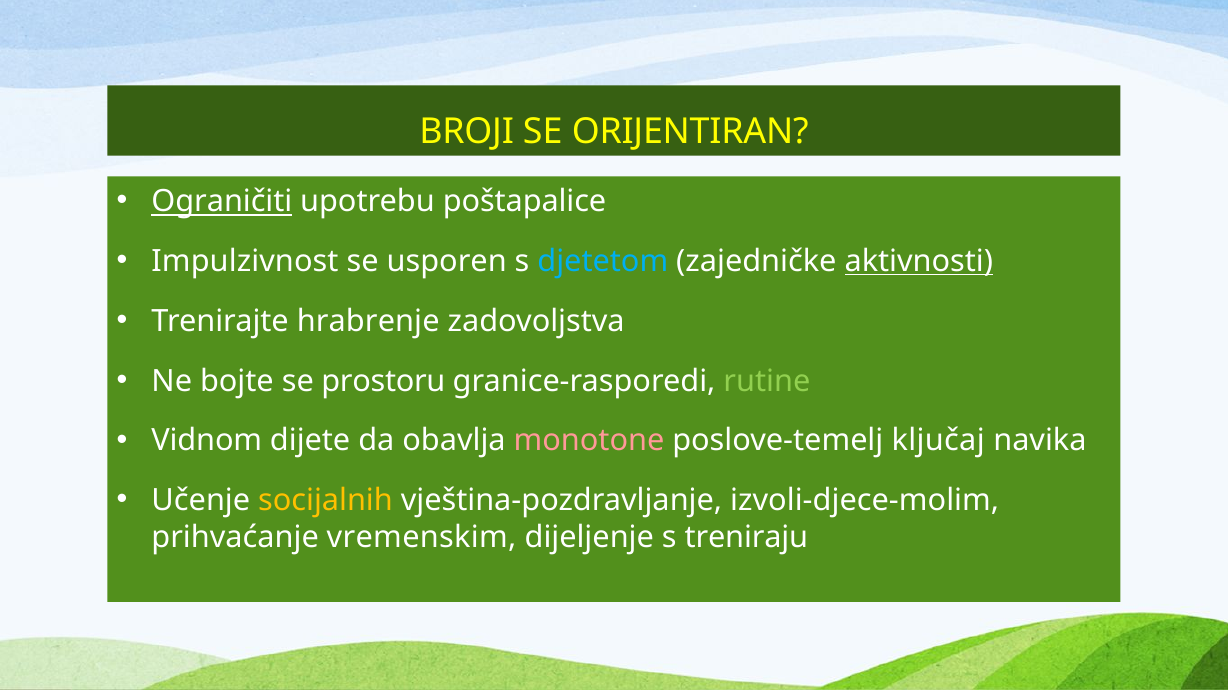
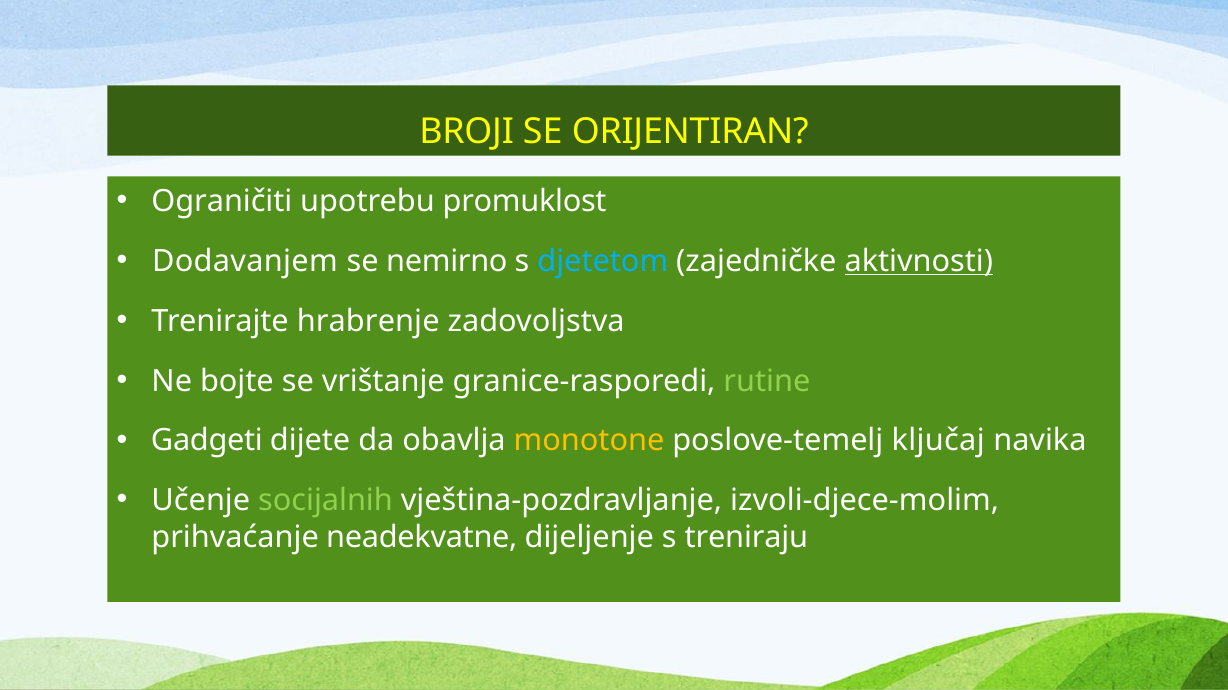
Ograničiti underline: present -> none (222, 202)
poštapalice: poštapalice -> promuklost (525, 202)
Impulzivnost: Impulzivnost -> Dodavanjem (245, 262)
usporen: usporen -> nemirno (447, 262)
prostoru: prostoru -> vrištanje (383, 381)
Vidnom: Vidnom -> Gadgeti (207, 441)
monotone colour: pink -> yellow (589, 441)
socijalnih colour: yellow -> light green (325, 501)
vremenskim: vremenskim -> neadekvatne (422, 538)
